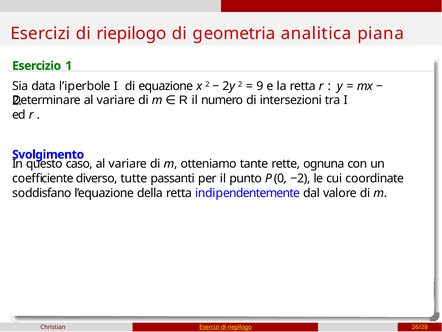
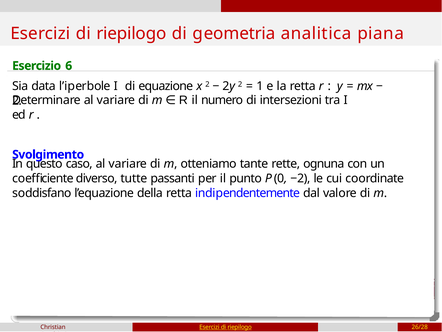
1: 1 -> 6 (69, 66)
9: 9 -> 1 (260, 86)
